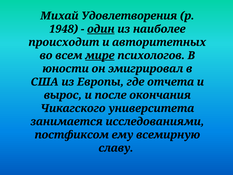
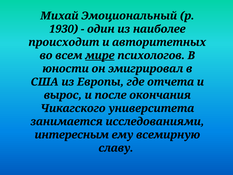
Удовлетворения: Удовлетворения -> Эмоциональный (129, 16)
1948: 1948 -> 1930 (64, 29)
один underline: present -> none (101, 29)
постфиксом: постфиксом -> интересным (72, 135)
